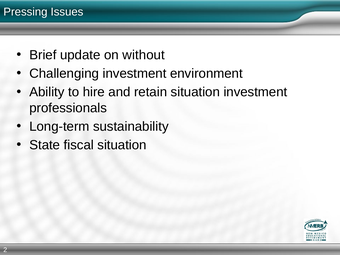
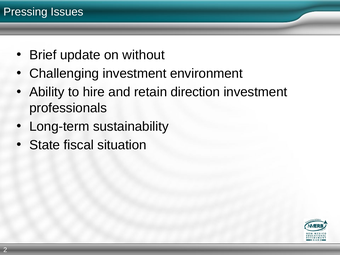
retain situation: situation -> direction (195, 92)
